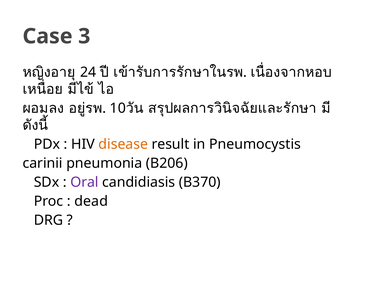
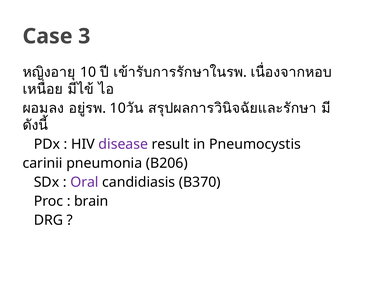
24: 24 -> 10 (88, 72)
disease colour: orange -> purple (123, 144)
dead: dead -> brain (91, 201)
